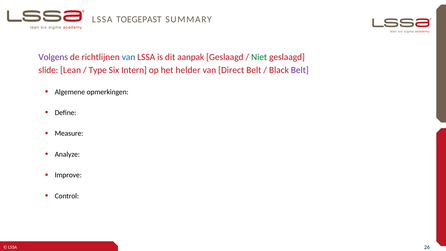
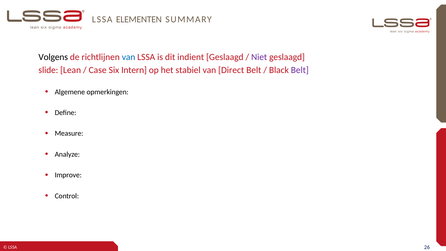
TOEGEPAST: TOEGEPAST -> ELEMENTEN (139, 19)
Volgens colour: purple -> black (53, 57)
aanpak: aanpak -> indient (191, 57)
Niet colour: green -> purple (259, 57)
Type: Type -> Case (98, 70)
helder: helder -> stabiel (188, 70)
